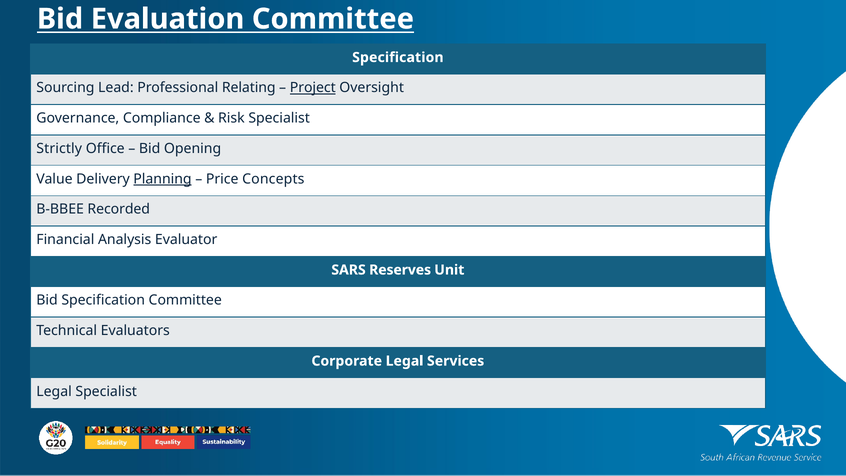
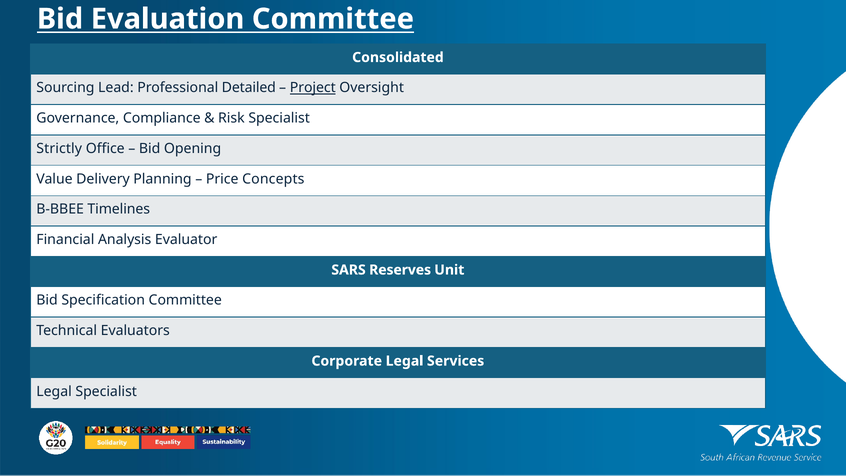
Specification: Specification -> Consolidated (398, 57)
Relating: Relating -> Detailed (249, 88)
Planning underline: present -> none (162, 179)
Recorded: Recorded -> Timelines (119, 209)
